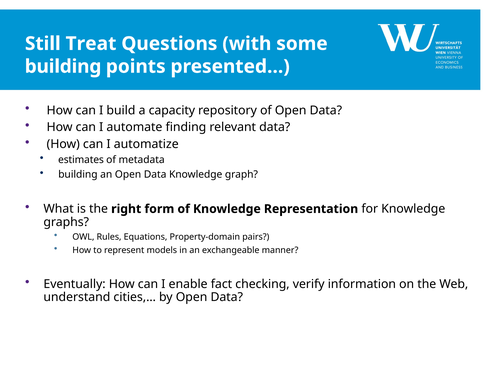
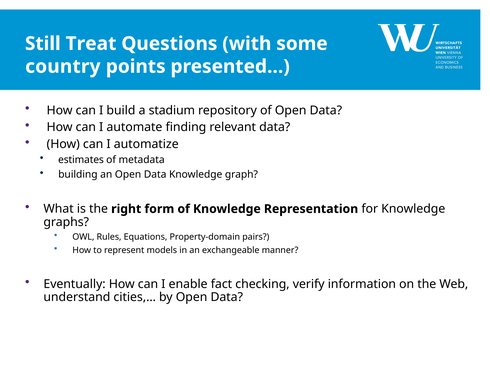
building: building -> country (63, 66)
capacity: capacity -> stadium (172, 110)
